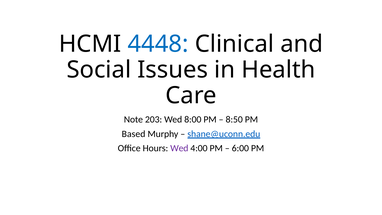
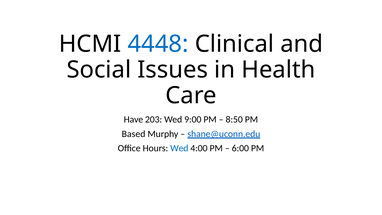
Note: Note -> Have (133, 119)
8:00: 8:00 -> 9:00 (193, 119)
Wed colour: purple -> blue (179, 148)
